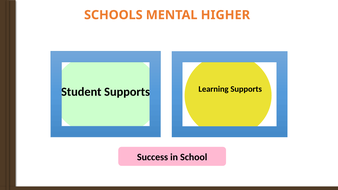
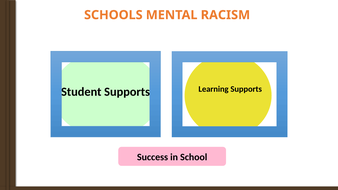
HIGHER: HIGHER -> RACISM (225, 15)
